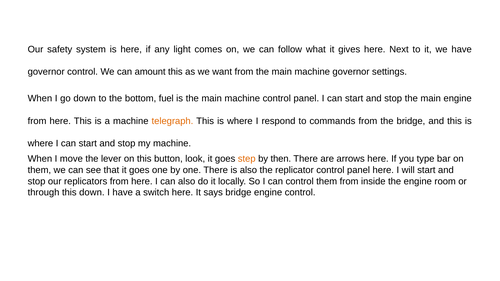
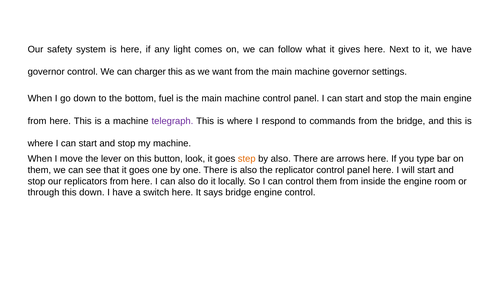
amount: amount -> charger (150, 72)
telegraph colour: orange -> purple (172, 121)
by then: then -> also (281, 159)
